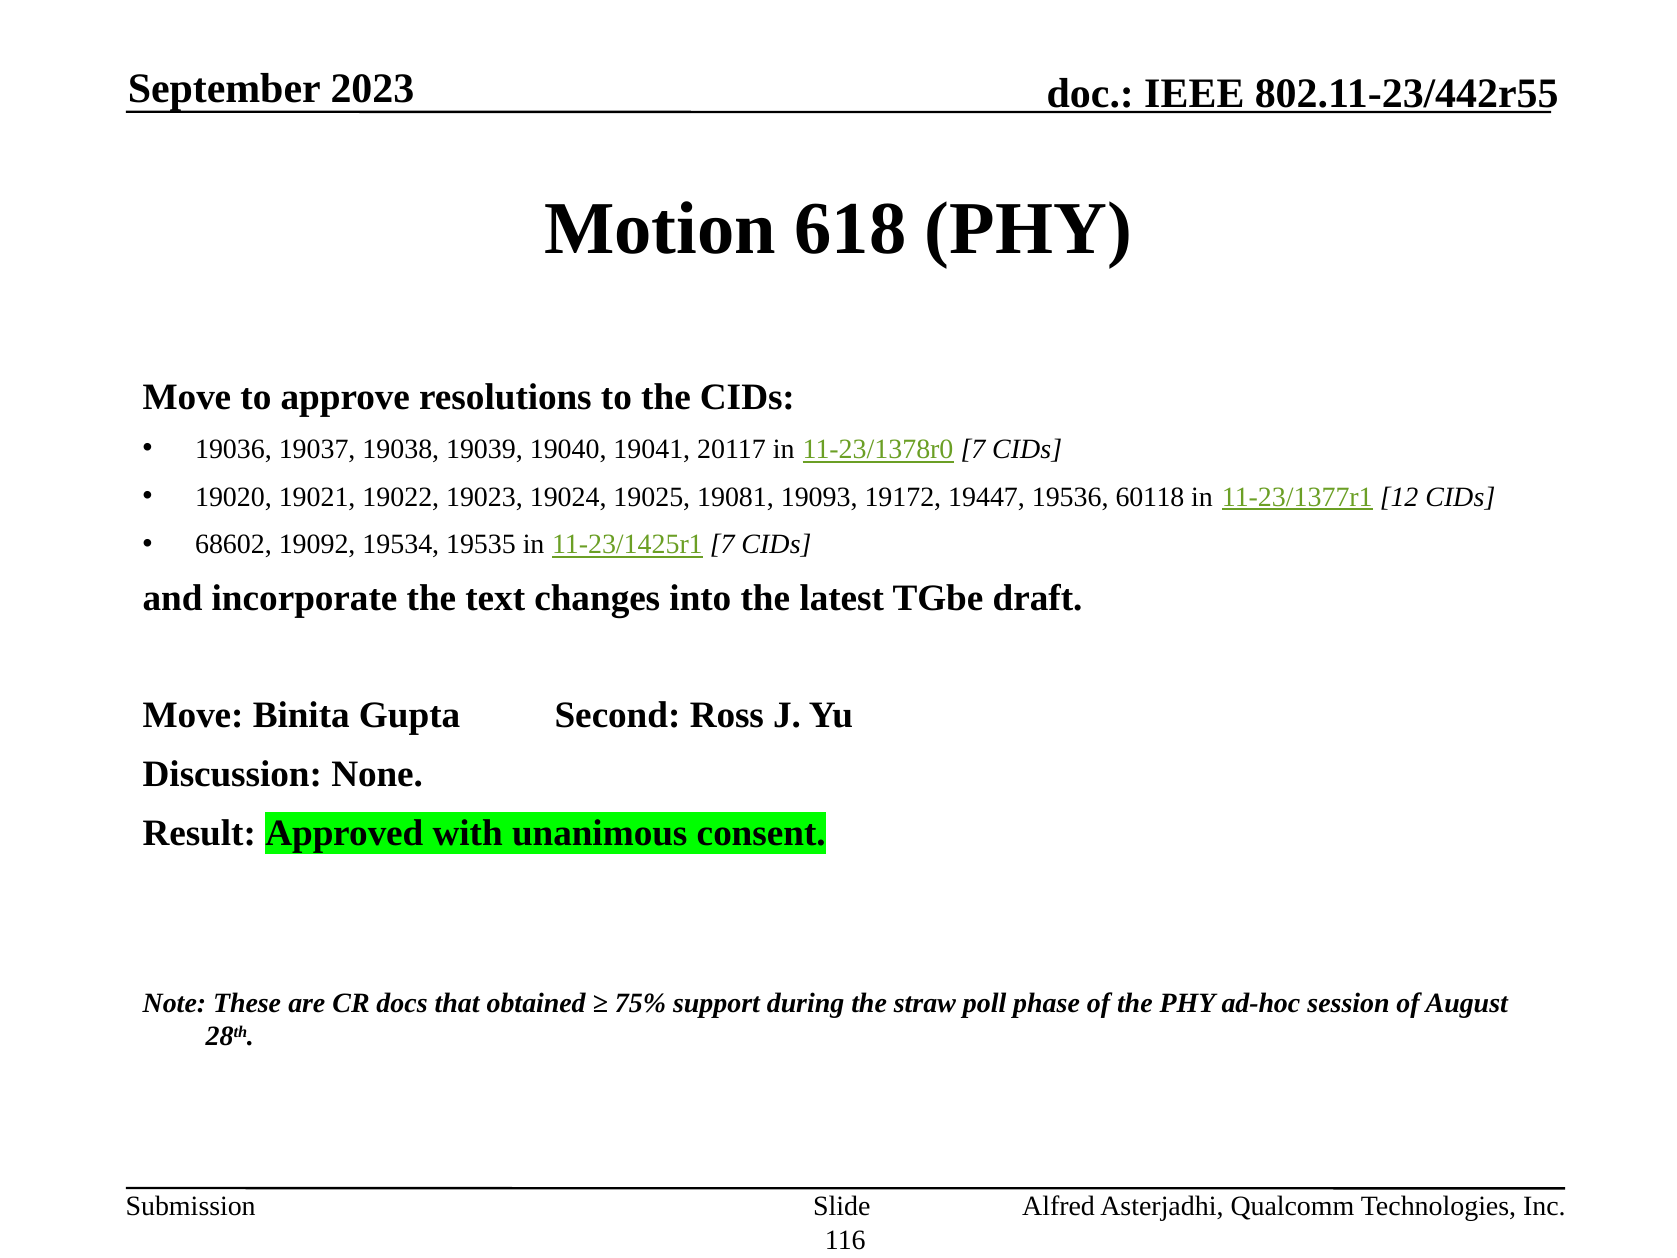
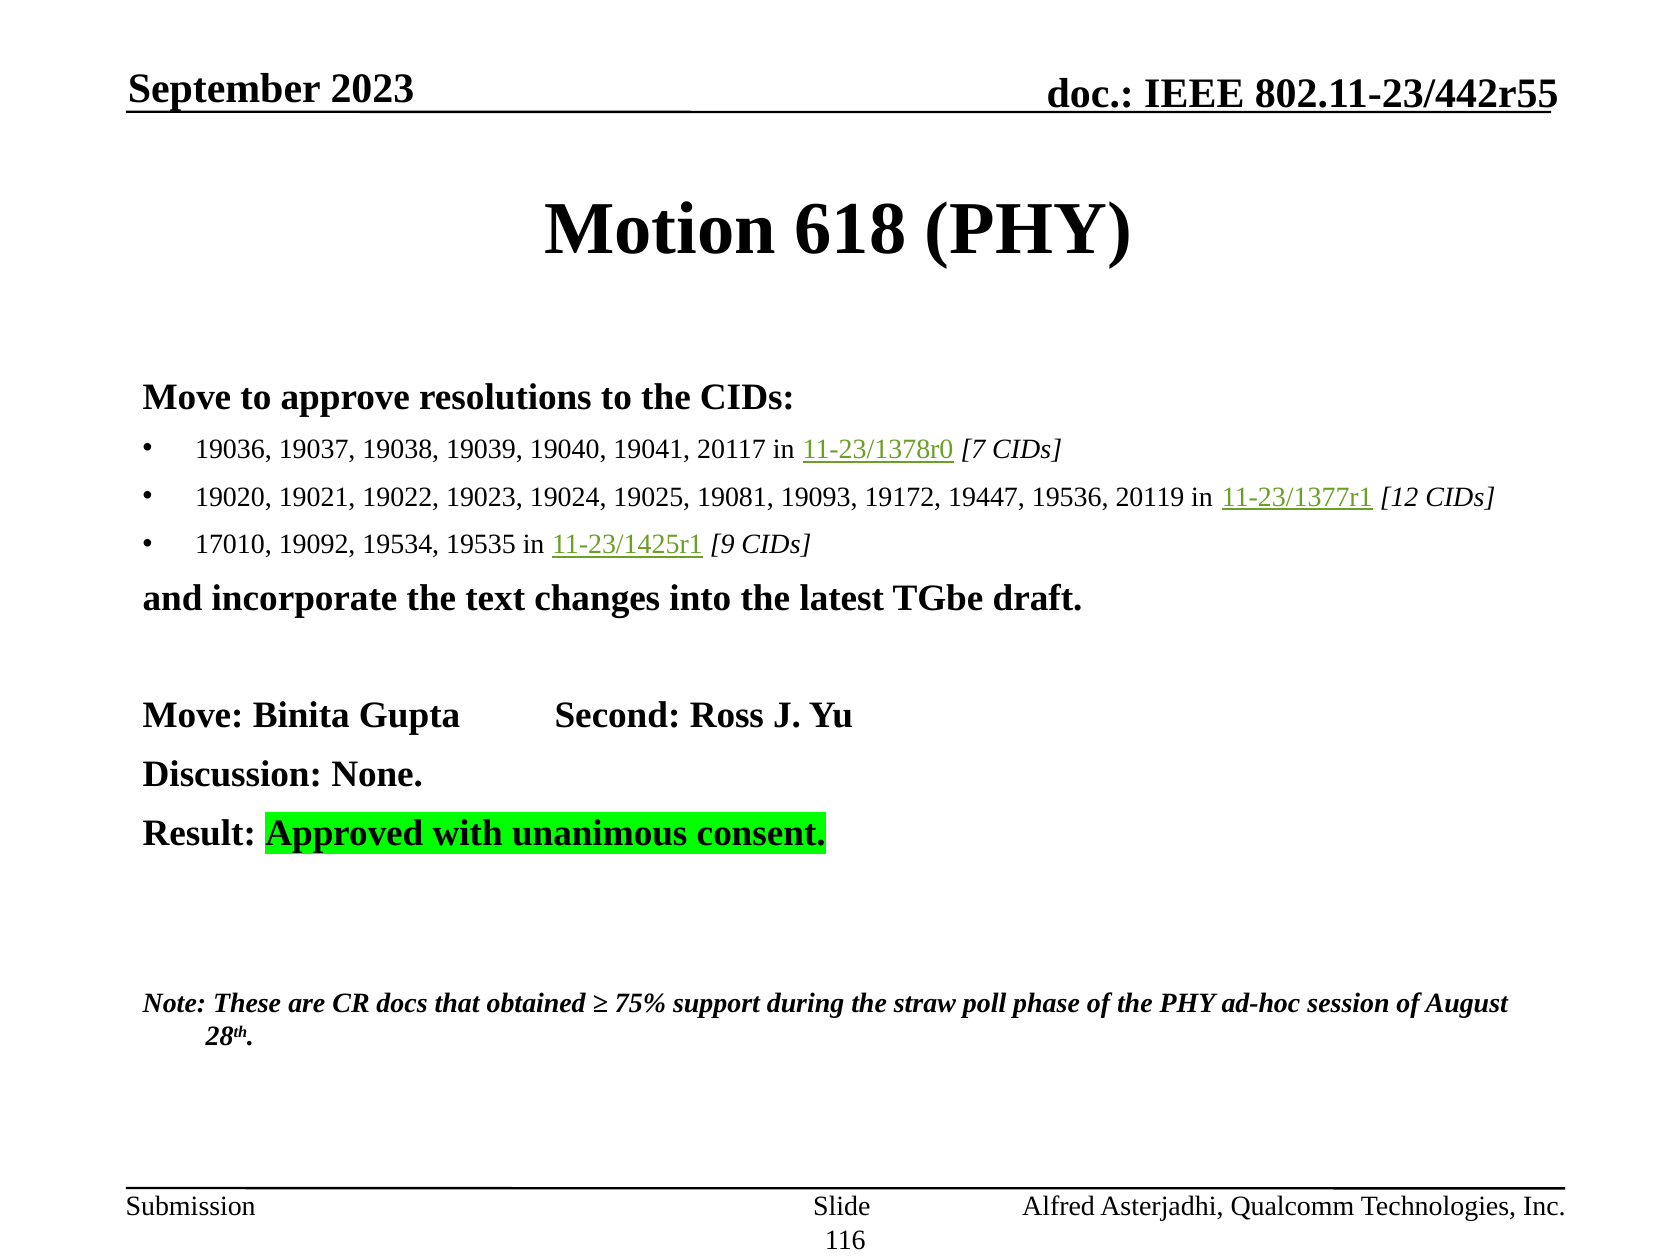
60118: 60118 -> 20119 (1150, 497)
68602: 68602 -> 17010 (233, 544)
11-23/1425r1 7: 7 -> 9 (722, 544)
